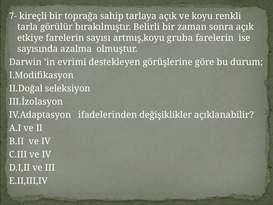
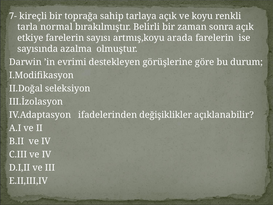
görülür: görülür -> normal (56, 27)
gruba: gruba -> arada (180, 38)
